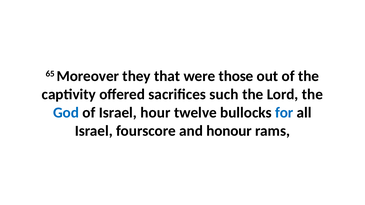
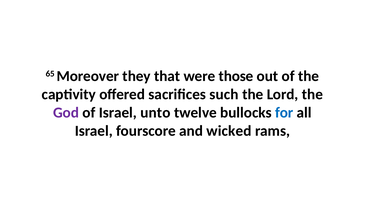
God colour: blue -> purple (66, 113)
hour: hour -> unto (155, 113)
honour: honour -> wicked (229, 131)
